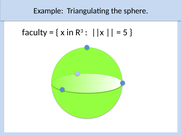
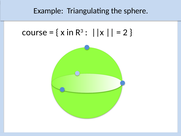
faculty: faculty -> course (35, 32)
5: 5 -> 2 (125, 32)
